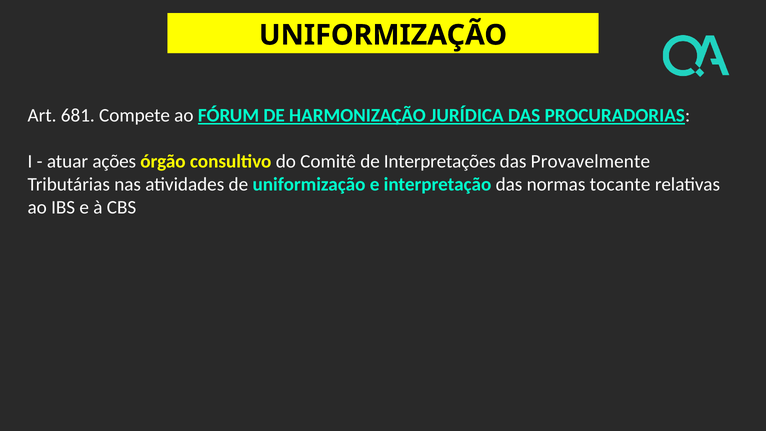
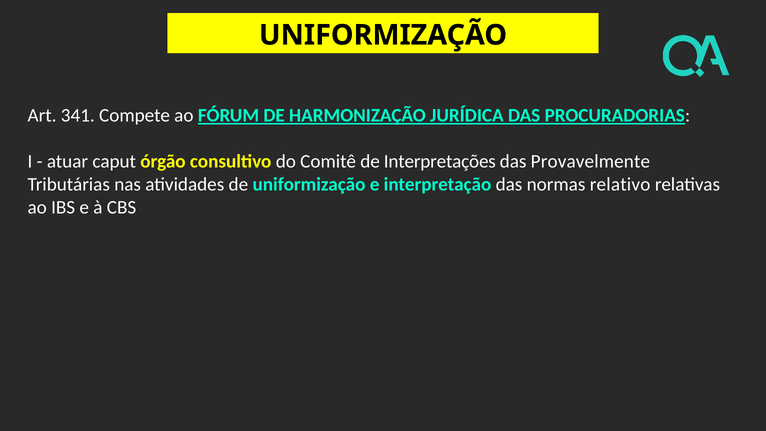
681: 681 -> 341 (78, 116)
ações: ações -> caput (114, 161)
tocante: tocante -> relativo (620, 184)
